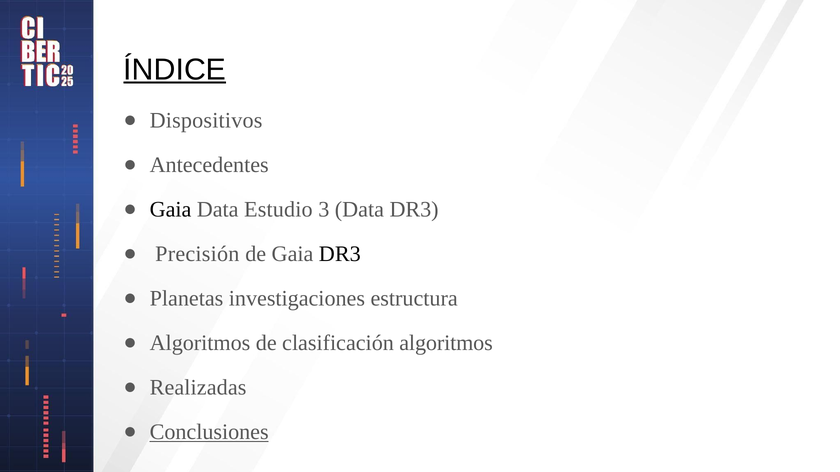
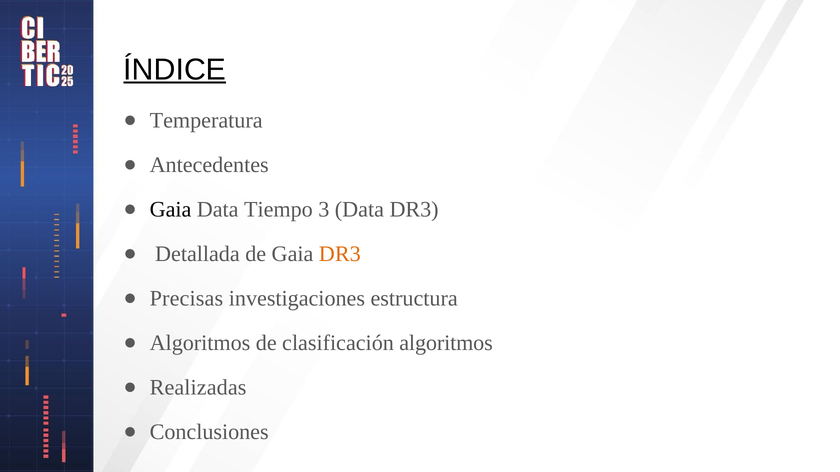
Dispositivos: Dispositivos -> Temperatura (206, 121)
Estudio: Estudio -> Tiempo (278, 210)
Precisión: Precisión -> Detallada (197, 254)
DR3 colour: black -> orange (340, 254)
Planetas: Planetas -> Precisas (186, 299)
Conclusiones underline: present -> none (209, 433)
